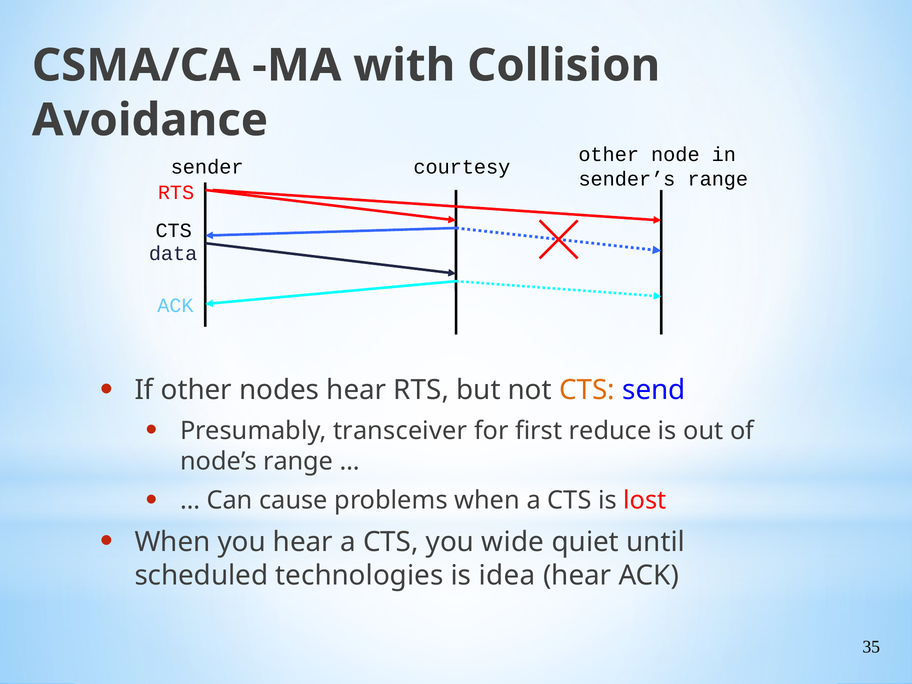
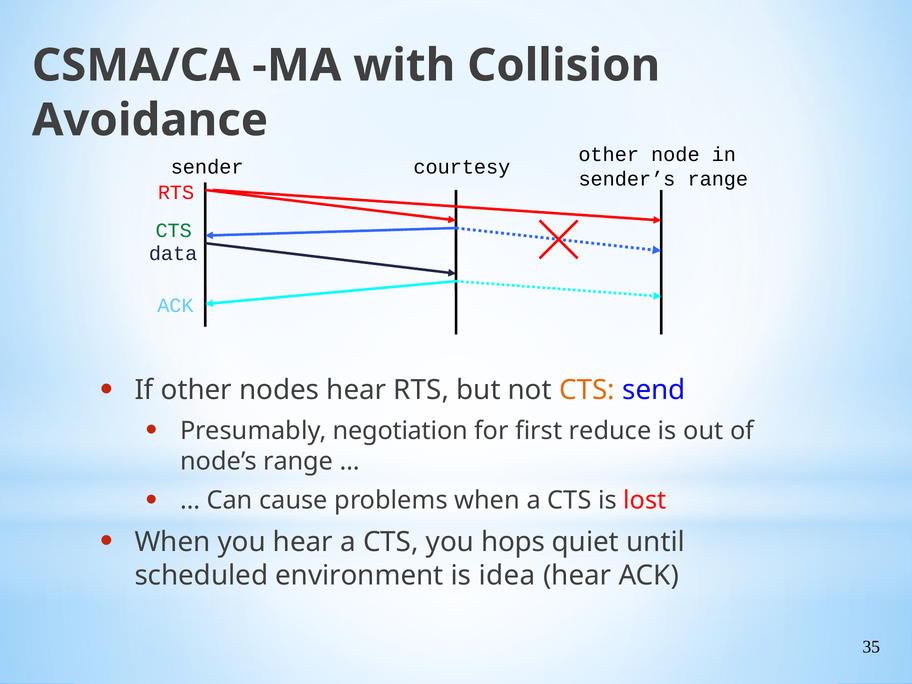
CTS colour: black -> green (174, 231)
transceiver: transceiver -> negotiation (400, 431)
wide: wide -> hops (513, 542)
technologies: technologies -> environment (359, 575)
